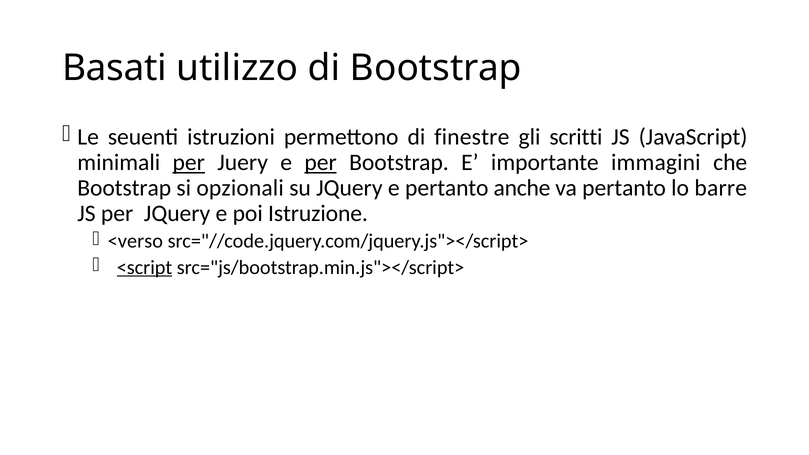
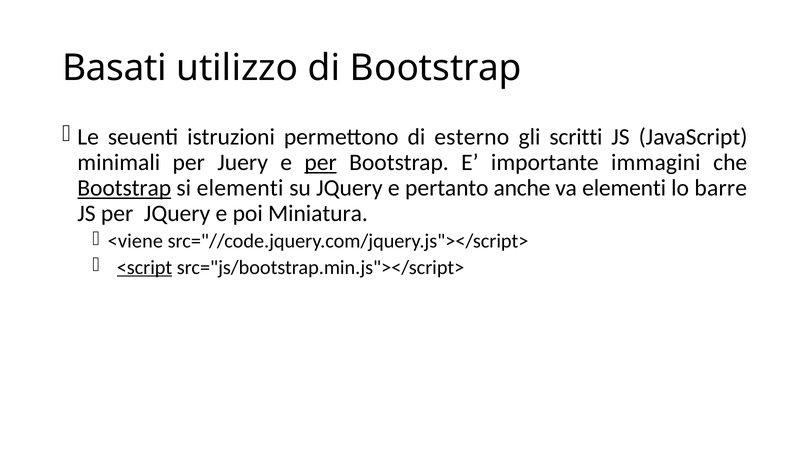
finestre: finestre -> esterno (472, 137)
per underline: present -> none (189, 162)
Bootstrap underline: none -> present (124, 188)
si opzionali: opzionali -> elementi (240, 188)
va pertanto: pertanto -> elementi (624, 188)
Istruzione: Istruzione -> Miniatura (318, 213)
<verso: <verso -> <viene (135, 241)
